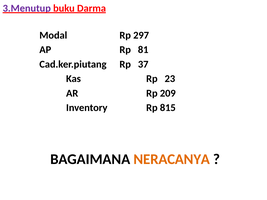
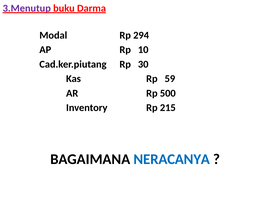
297: 297 -> 294 (141, 35)
81: 81 -> 10 (143, 50)
37: 37 -> 30 (143, 64)
23: 23 -> 59 (170, 79)
209: 209 -> 500 (168, 93)
815: 815 -> 215 (168, 108)
NERACANYA colour: orange -> blue (172, 159)
